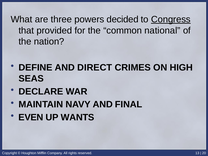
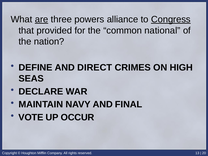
are underline: none -> present (42, 19)
decided: decided -> alliance (123, 19)
EVEN: EVEN -> VOTE (31, 117)
WANTS: WANTS -> OCCUR (78, 117)
